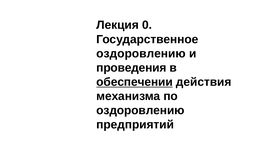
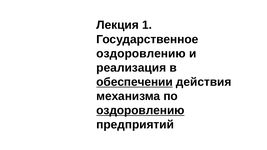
0: 0 -> 1 (147, 25)
проведения: проведения -> реализация (131, 68)
оздоровлению underline: none -> present (140, 111)
